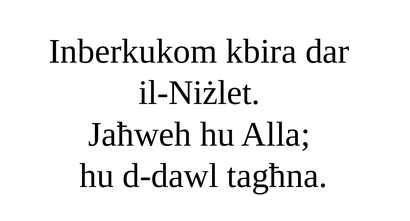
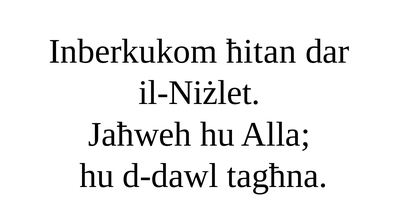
kbira: kbira -> ħitan (261, 51)
